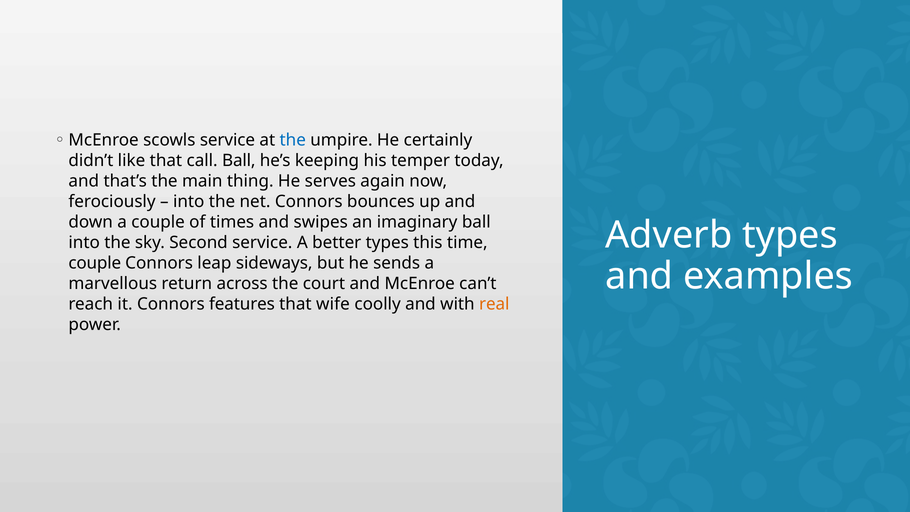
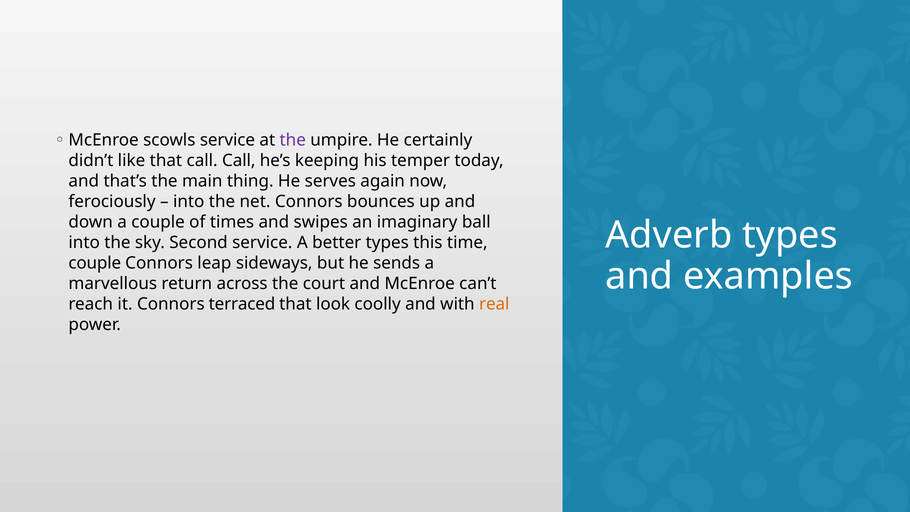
the colour: blue -> purple (293, 140)
call Ball: Ball -> Call (239, 161)
features: features -> terraced (242, 304)
wife: wife -> look (333, 304)
